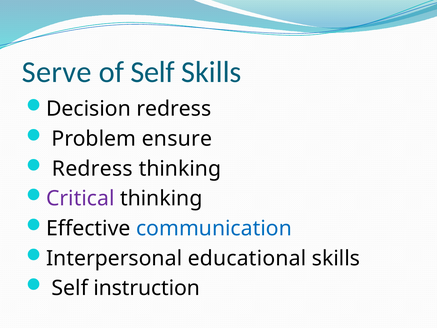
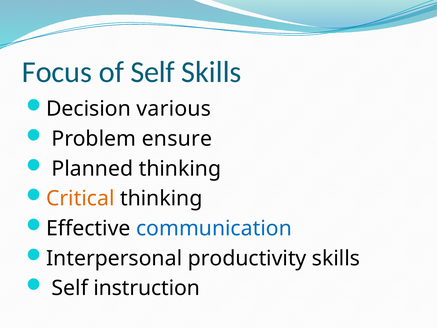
Serve: Serve -> Focus (57, 72)
Decision redress: redress -> various (174, 109)
Redress: Redress -> Planned (92, 169)
Critical colour: purple -> orange (80, 198)
educational: educational -> productivity (247, 258)
